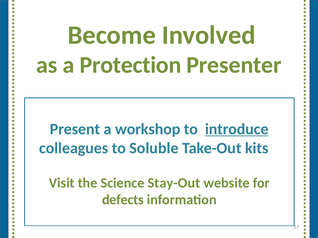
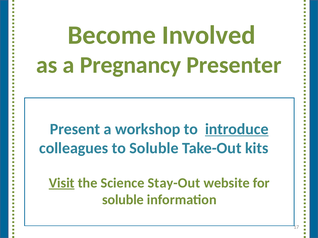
Protection: Protection -> Pregnancy (130, 65)
Visit underline: none -> present (62, 183)
defects: defects -> soluble (123, 200)
